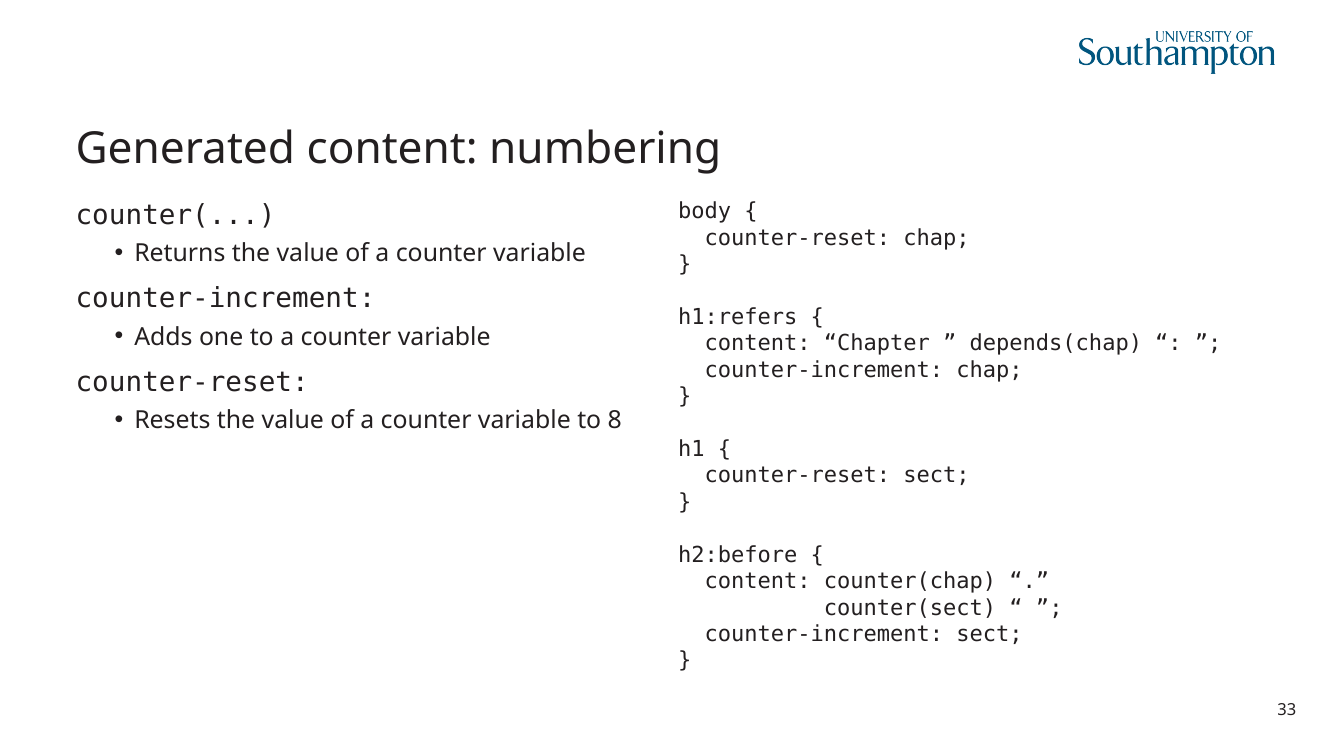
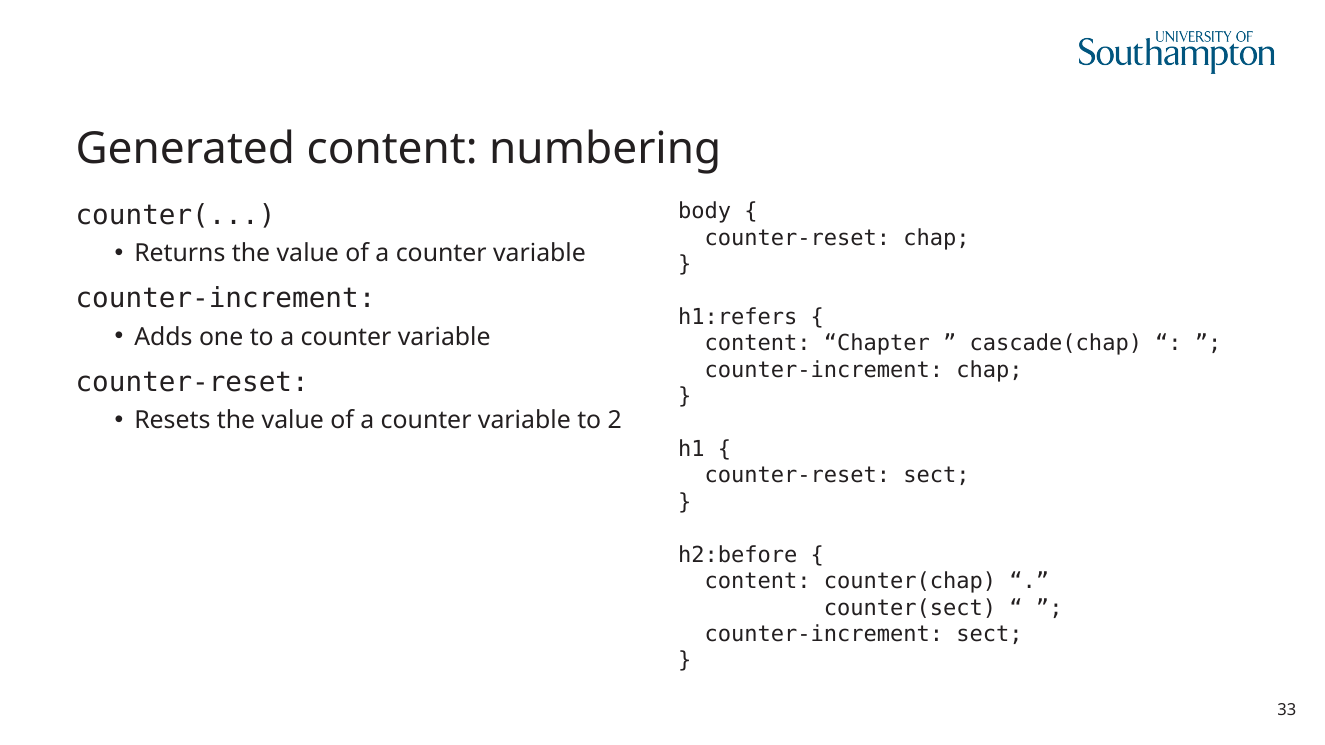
depends(chap: depends(chap -> cascade(chap (1056, 344)
8: 8 -> 2 (615, 421)
